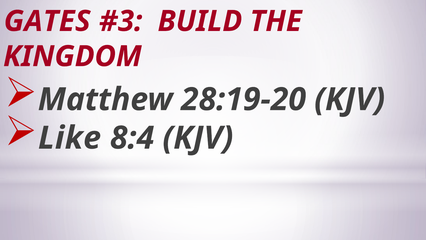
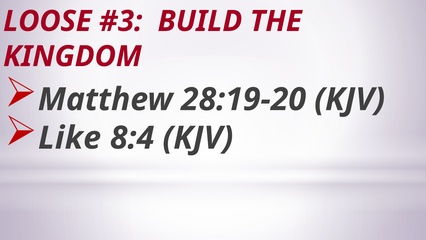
GATES: GATES -> LOOSE (47, 21)
